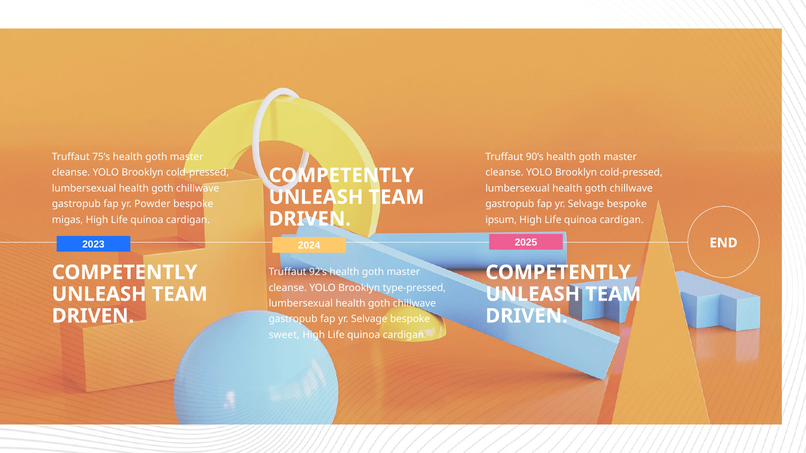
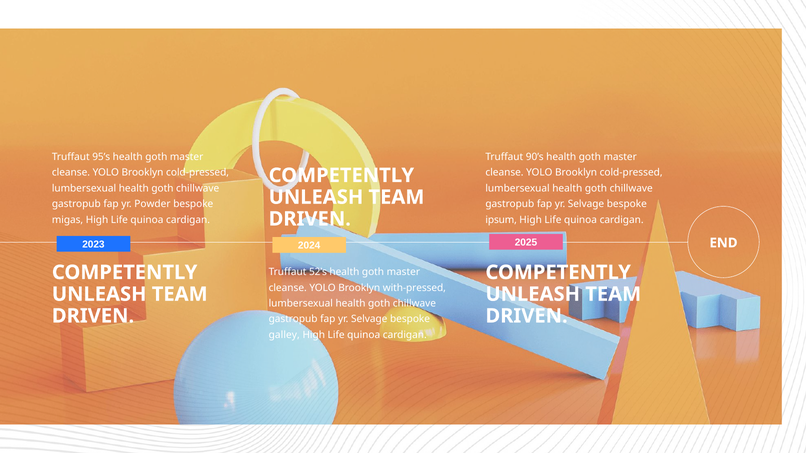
75’s: 75’s -> 95’s (101, 157)
92’s: 92’s -> 52’s (318, 272)
type-pressed: type-pressed -> with-pressed (414, 288)
sweet: sweet -> galley (284, 335)
